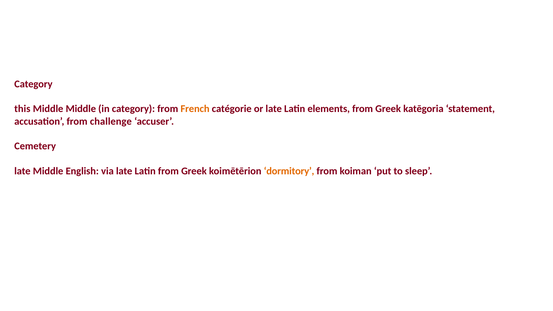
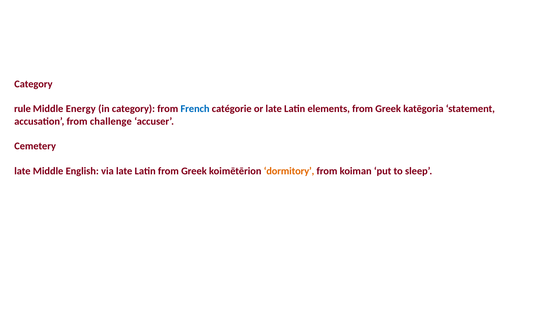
this: this -> rule (22, 109)
Middle Middle: Middle -> Energy (81, 109)
French colour: orange -> blue (195, 109)
